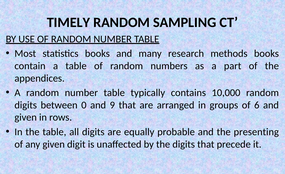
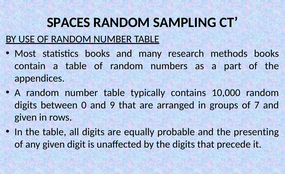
TIMELY: TIMELY -> SPACES (68, 22)
6: 6 -> 7 (257, 105)
